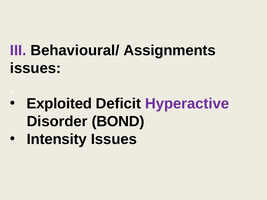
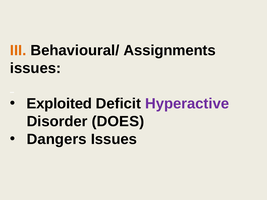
III colour: purple -> orange (18, 50)
BOND: BOND -> DOES (118, 122)
Intensity: Intensity -> Dangers (57, 139)
